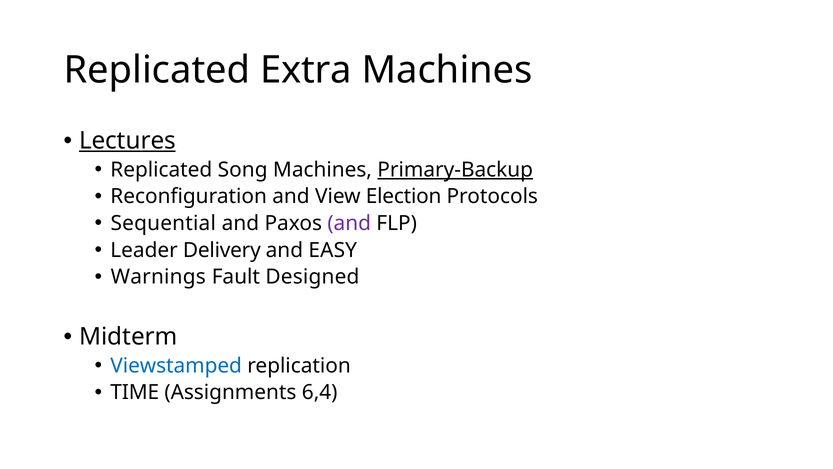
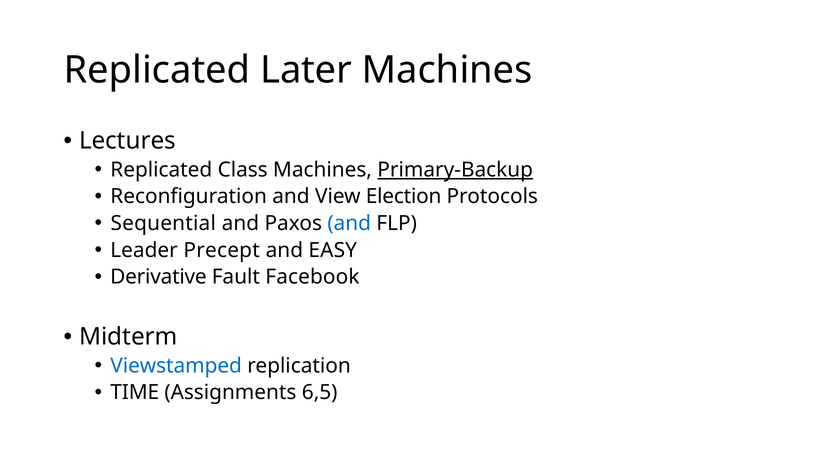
Extra: Extra -> Later (306, 70)
Lectures underline: present -> none (127, 141)
Song: Song -> Class (243, 170)
and colour: purple -> blue (349, 223)
Delivery: Delivery -> Precept (222, 250)
Warnings: Warnings -> Derivative (158, 277)
Designed: Designed -> Facebook (312, 277)
6,4: 6,4 -> 6,5 (320, 392)
